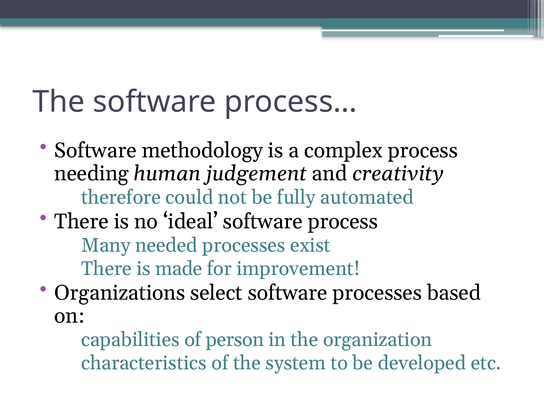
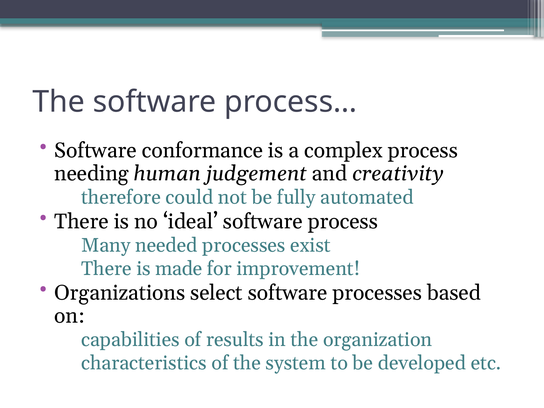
methodology: methodology -> conformance (202, 151)
person: person -> results (235, 340)
